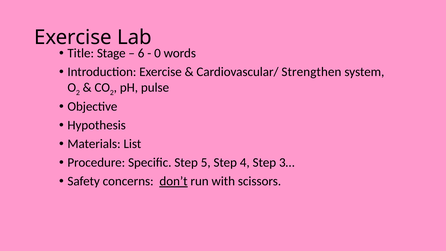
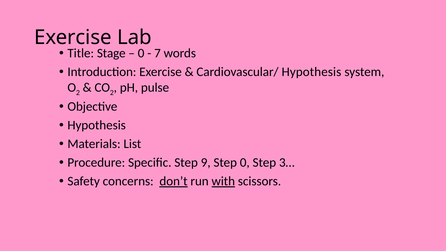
6: 6 -> 0 (141, 53)
0: 0 -> 7 (157, 53)
Cardiovascular/ Strengthen: Strengthen -> Hypothesis (311, 72)
5: 5 -> 9 (206, 163)
Step 4: 4 -> 0 (245, 163)
with underline: none -> present (223, 181)
